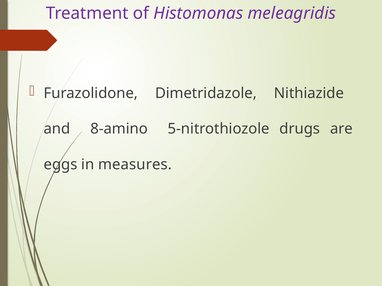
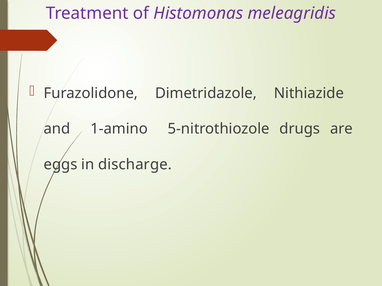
8-amino: 8-amino -> 1-amino (119, 129)
measures: measures -> discharge (135, 165)
